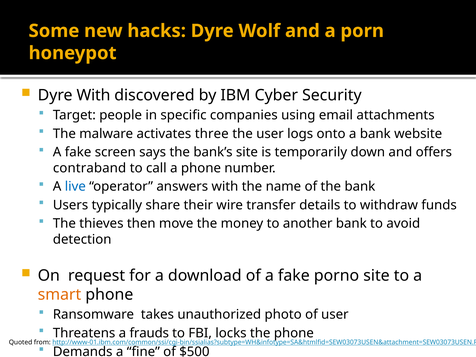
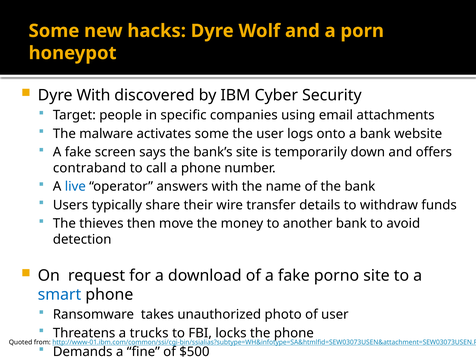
activates three: three -> some (212, 134)
smart colour: orange -> blue (59, 295)
frauds: frauds -> trucks (149, 333)
